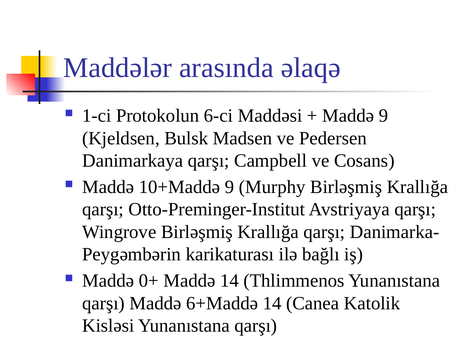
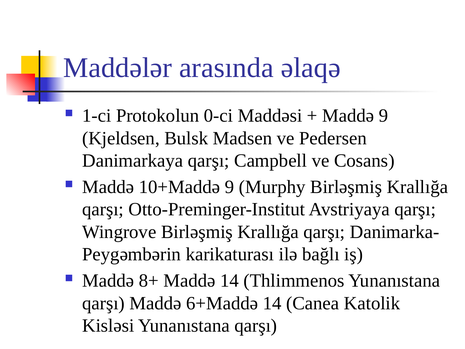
6-ci: 6-ci -> 0-ci (218, 116)
0+: 0+ -> 8+ (149, 280)
